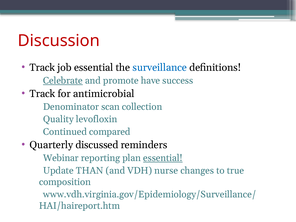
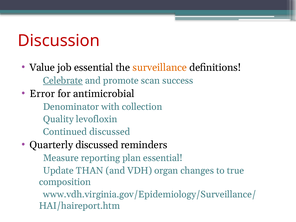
Track: Track -> Value (42, 68)
surveillance colour: blue -> orange (160, 68)
have: have -> scan (150, 81)
Track: Track -> Error (42, 94)
scan: scan -> with (110, 107)
Continued compared: compared -> discussed (110, 132)
Webinar: Webinar -> Measure (61, 158)
essential underline: present -> none (163, 158)
nurse: nurse -> organ (166, 171)
